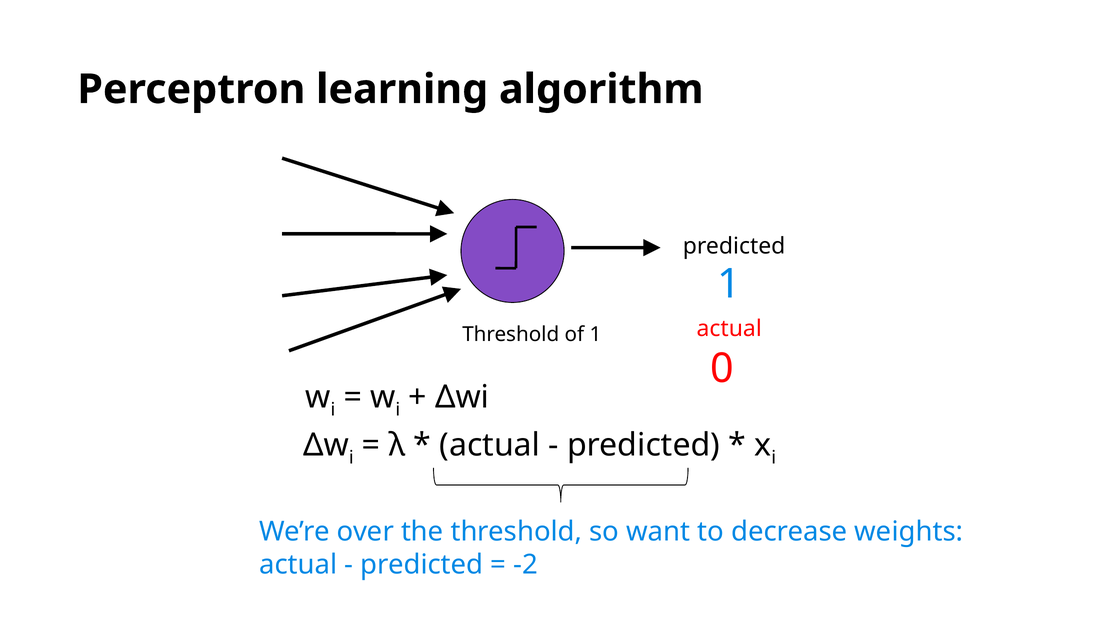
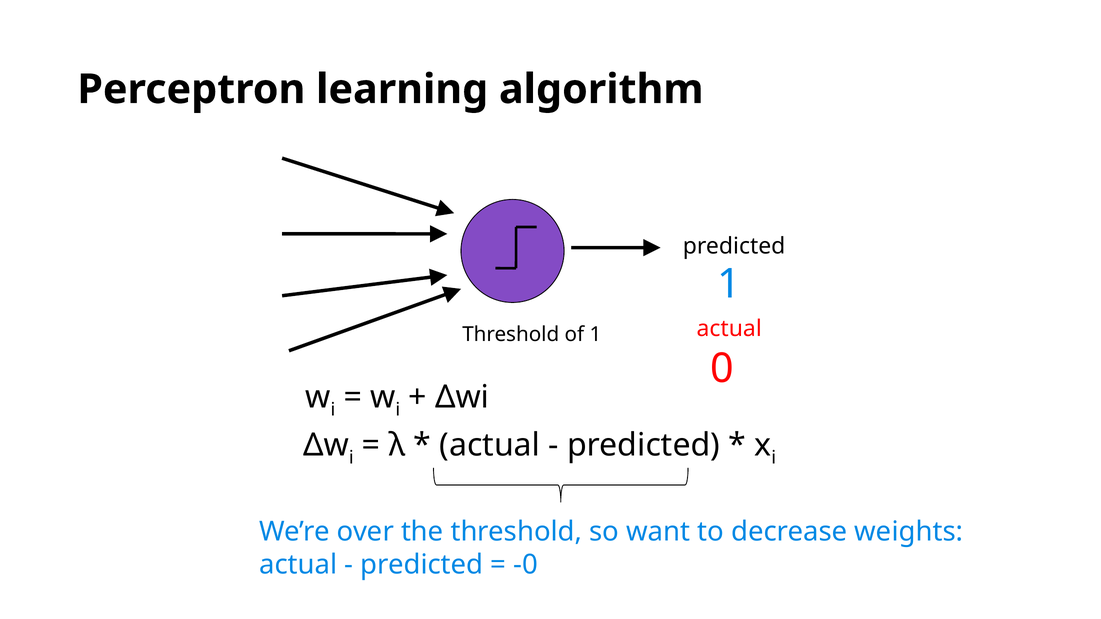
-2: -2 -> -0 (526, 565)
